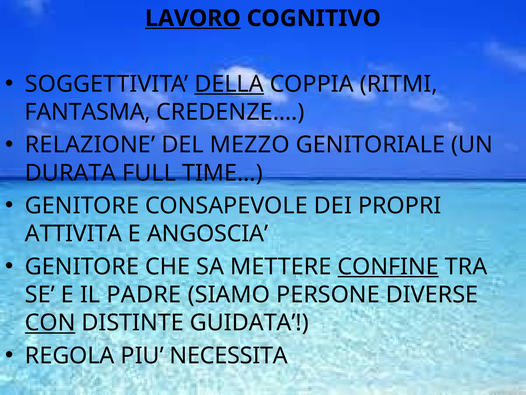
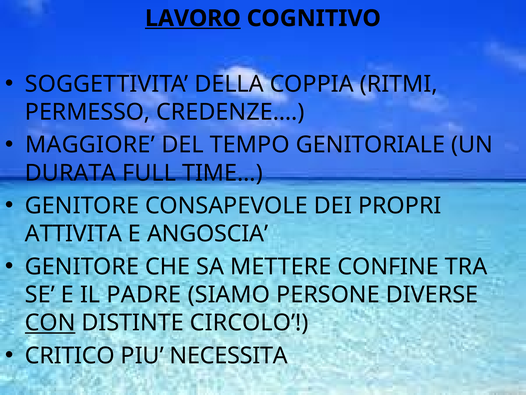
DELLA underline: present -> none (229, 84)
FANTASMA: FANTASMA -> PERMESSO (88, 112)
RELAZIONE: RELAZIONE -> MAGGIORE (90, 145)
MEZZO: MEZZO -> TEMPO (250, 145)
CONFINE underline: present -> none (388, 266)
GUIDATA: GUIDATA -> CIRCOLO (249, 323)
REGOLA: REGOLA -> CRITICO (70, 355)
